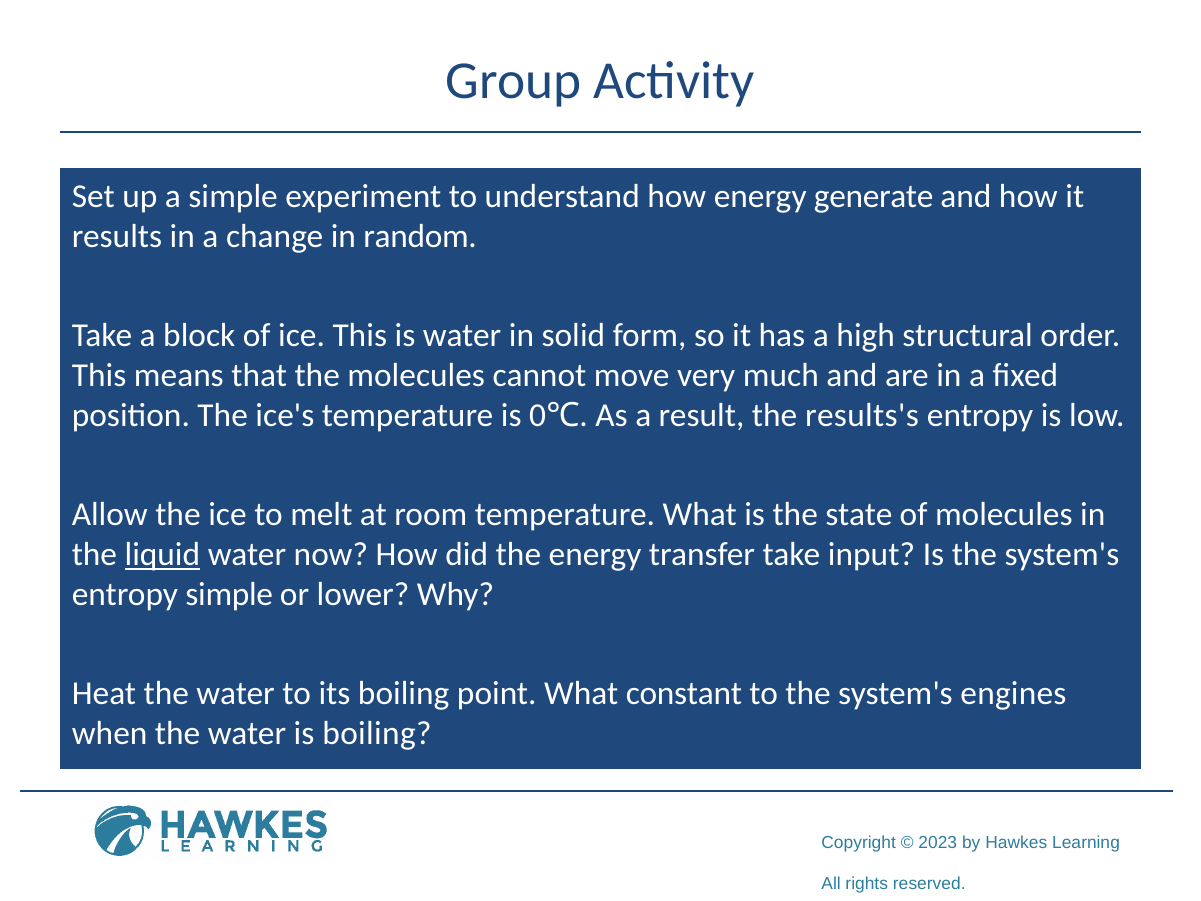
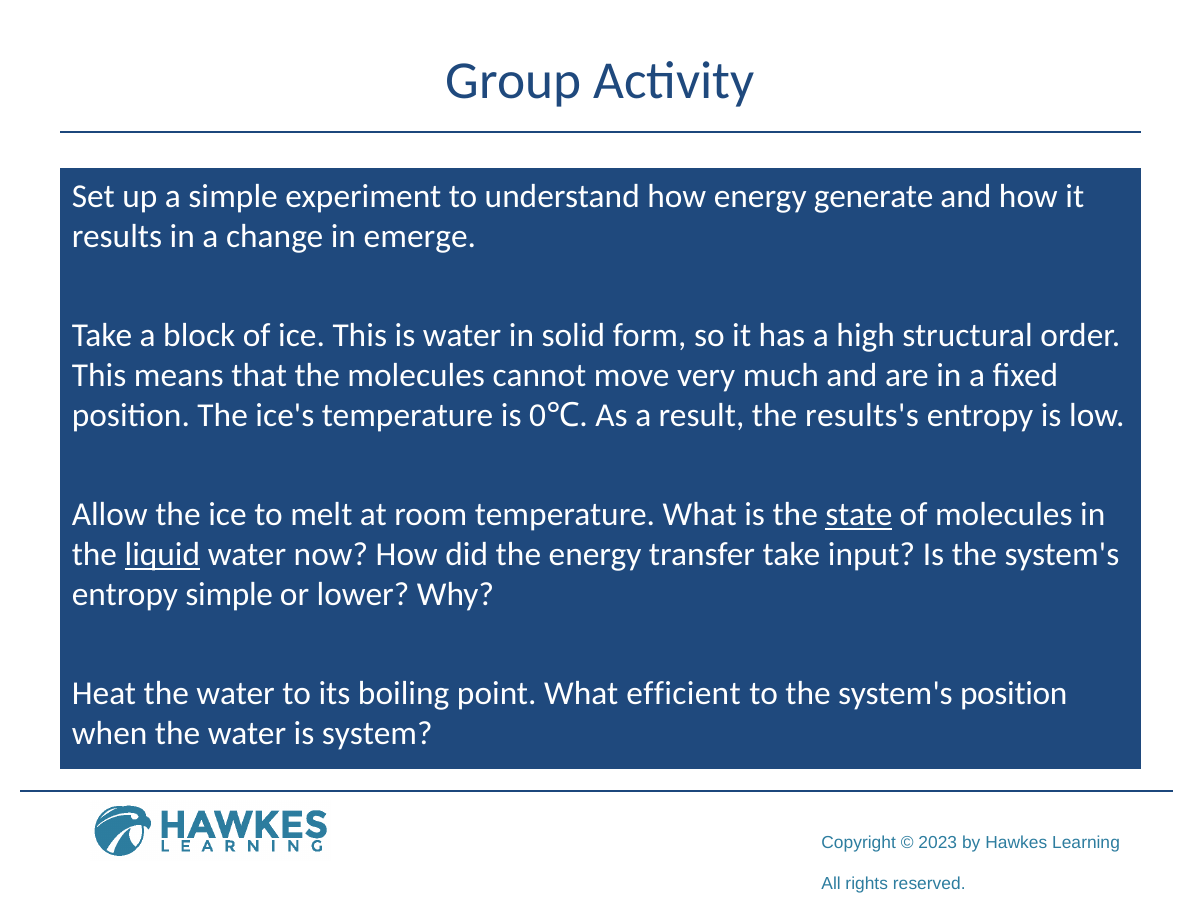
random: random -> emerge (420, 236)
state underline: none -> present (859, 514)
constant: constant -> efficient (684, 693)
system's engines: engines -> position (1014, 693)
is boiling: boiling -> system (377, 733)
